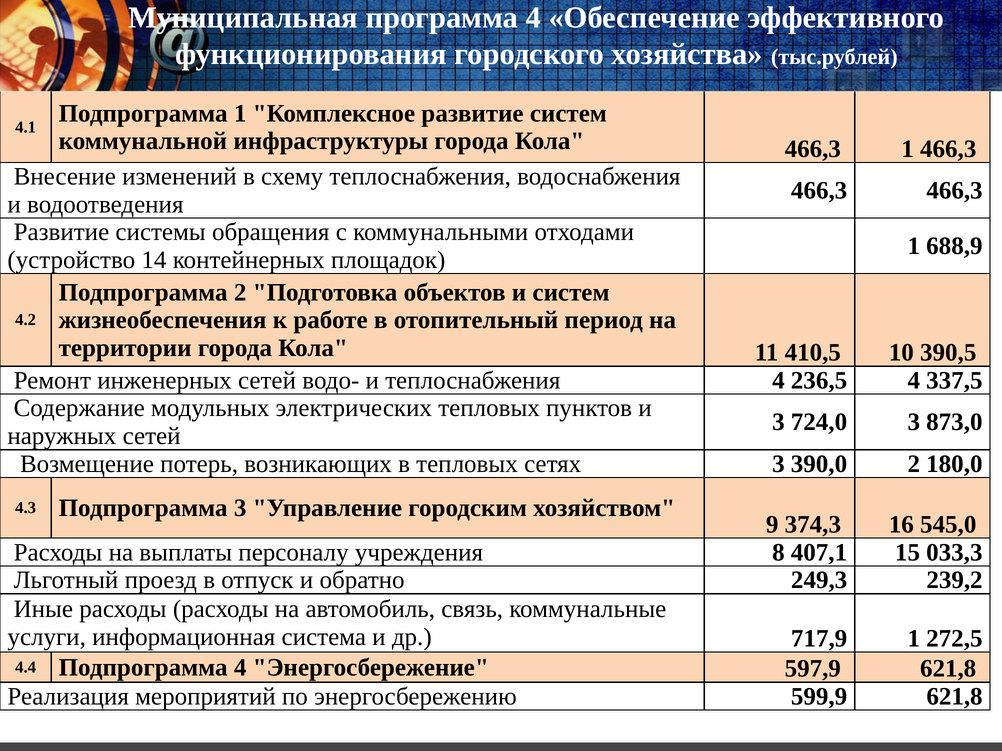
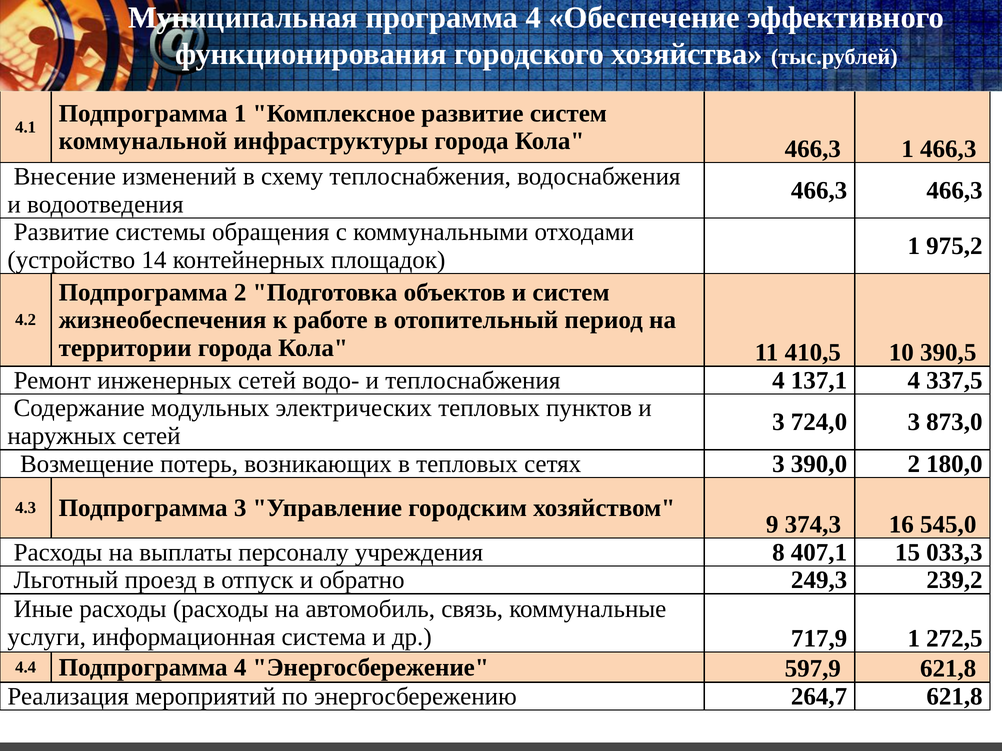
688,9: 688,9 -> 975,2 (954, 246)
236,5: 236,5 -> 137,1 (819, 381)
599,9: 599,9 -> 264,7 (819, 697)
